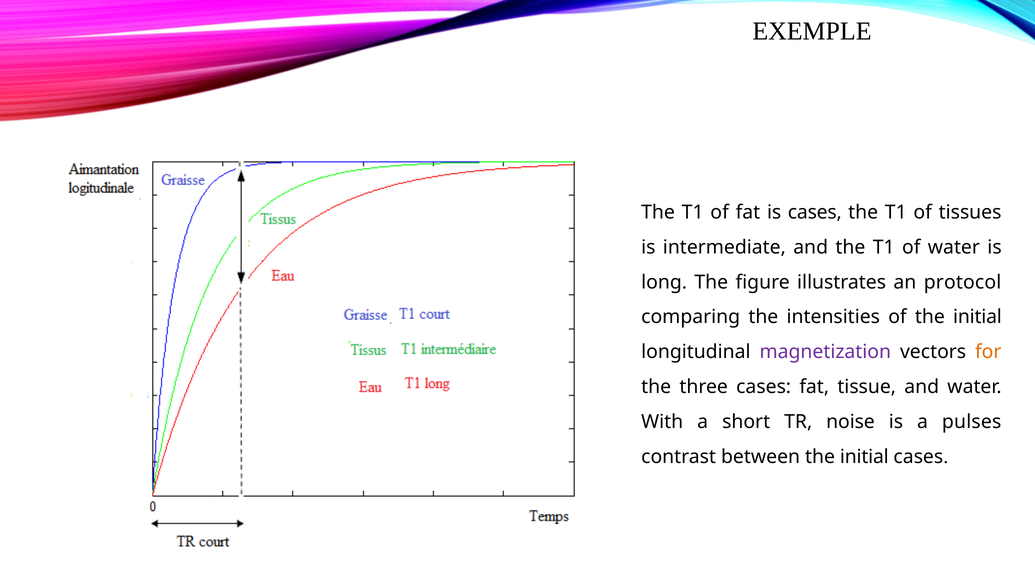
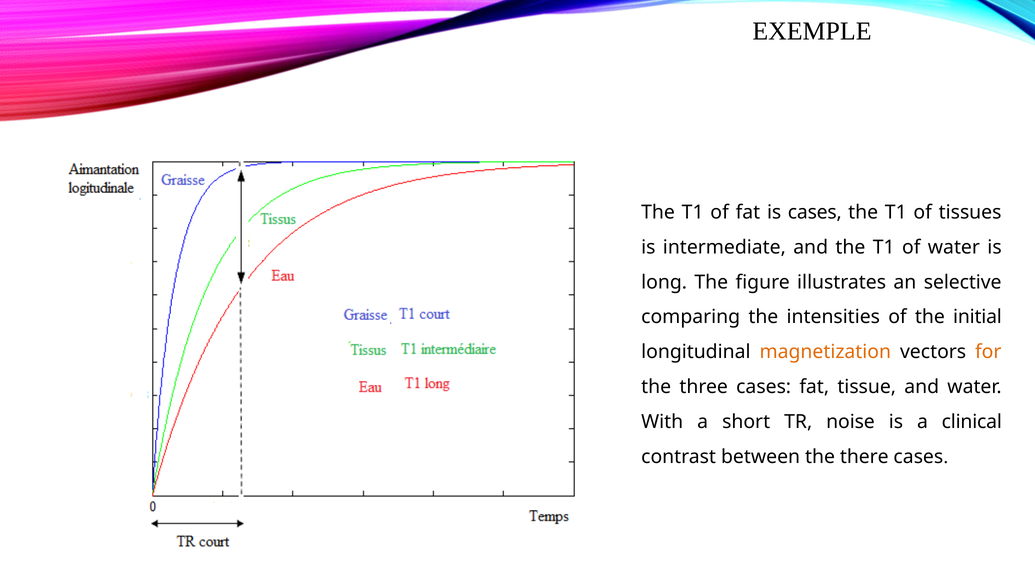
protocol: protocol -> selective (963, 282)
magnetization colour: purple -> orange (825, 352)
pulses: pulses -> clinical (972, 422)
between the initial: initial -> there (864, 457)
